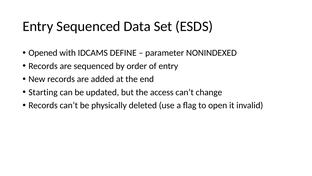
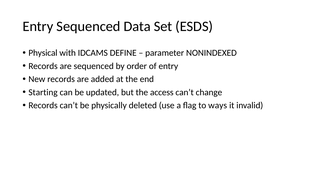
Opened: Opened -> Physical (43, 53)
open: open -> ways (218, 105)
